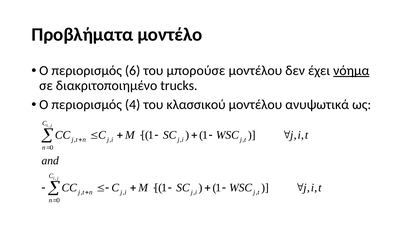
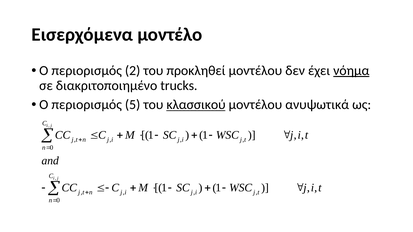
Προβλήματα: Προβλήματα -> Εισερχόμενα (82, 35)
6: 6 -> 2 (133, 71)
μπορούσε: μπορούσε -> προκληθεί (196, 71)
4: 4 -> 5 (133, 105)
κλασσικού underline: none -> present (196, 105)
